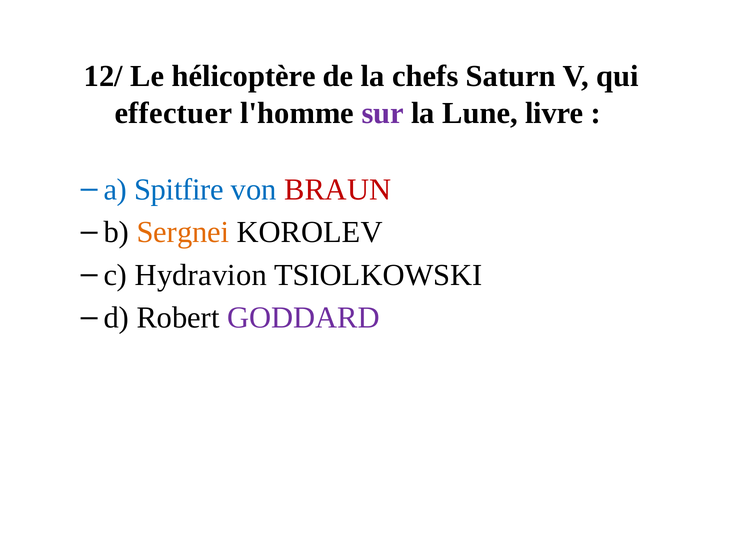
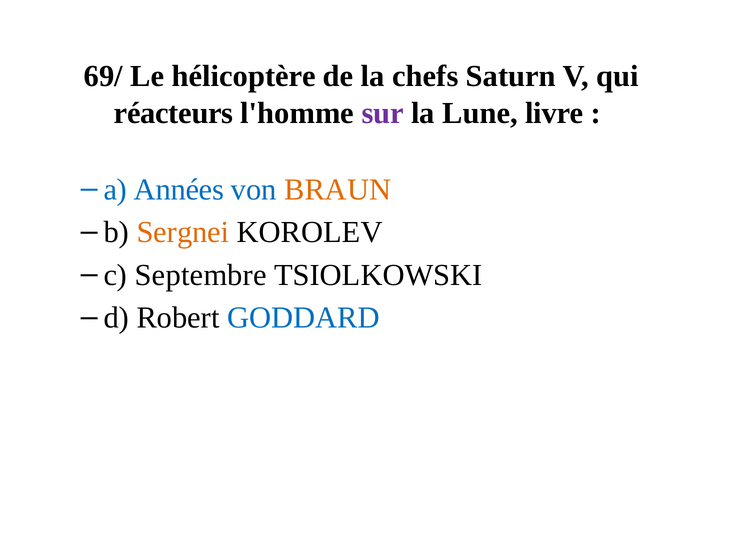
12/: 12/ -> 69/ (103, 76)
effectuer: effectuer -> réacteurs (174, 113)
Spitfire: Spitfire -> Années (179, 189)
BRAUN colour: red -> orange (338, 189)
Hydravion: Hydravion -> Septembre (201, 275)
GODDARD colour: purple -> blue (304, 318)
